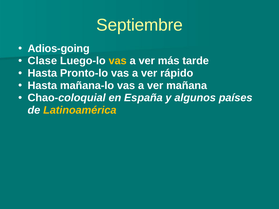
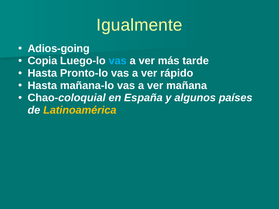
Septiembre: Septiembre -> Igualmente (139, 25)
Clase: Clase -> Copia (42, 61)
vas colour: yellow -> light blue (118, 61)
